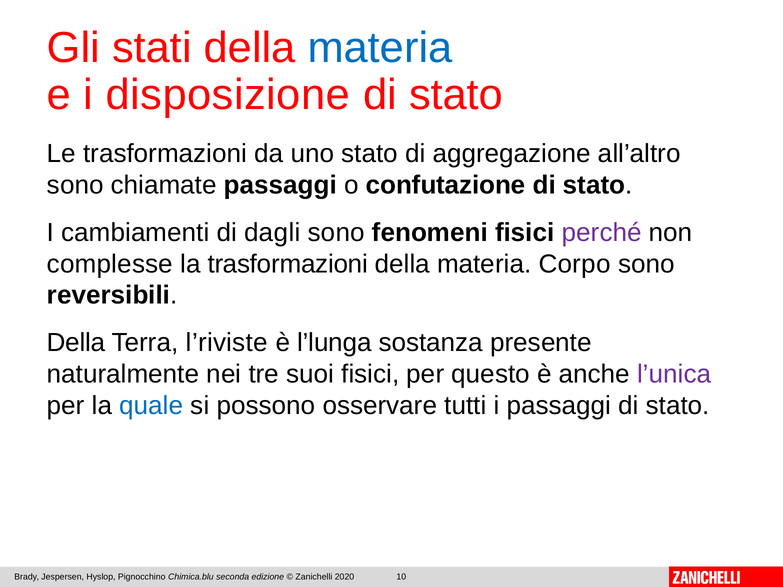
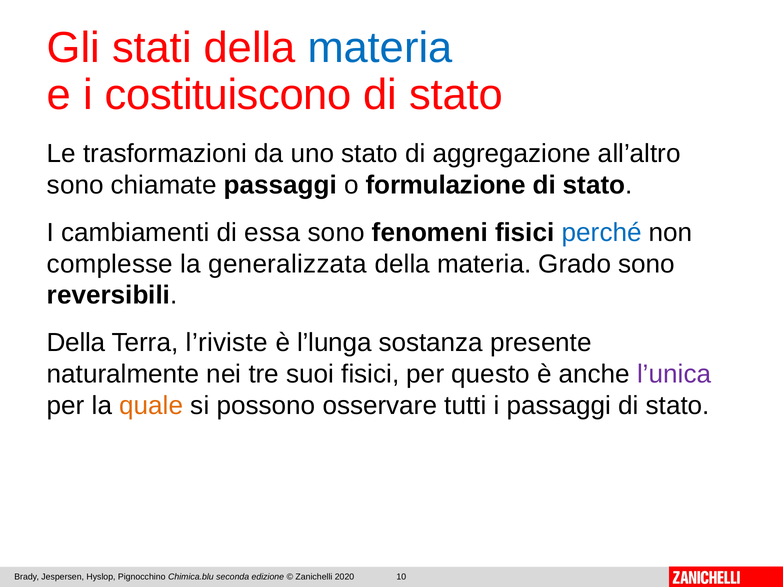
disposizione: disposizione -> costituiscono (228, 95)
confutazione: confutazione -> formulazione (446, 185)
dagli: dagli -> essa (272, 233)
perché colour: purple -> blue (602, 233)
la trasformazioni: trasformazioni -> generalizzata (288, 264)
Corpo: Corpo -> Grado (575, 264)
quale colour: blue -> orange (151, 406)
